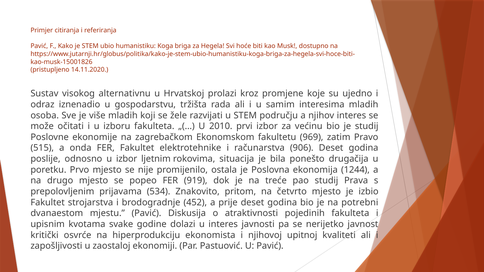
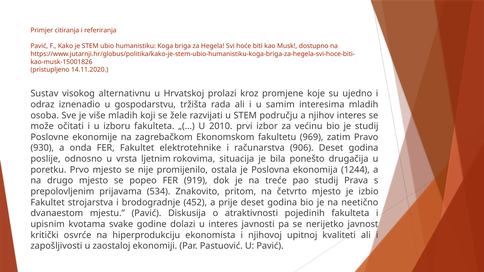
515: 515 -> 930 (42, 148)
u izbor: izbor -> vrsta (127, 159)
potrebni: potrebni -> neetično (360, 203)
